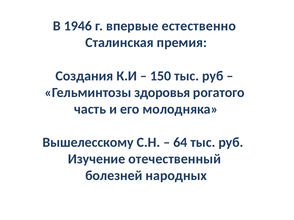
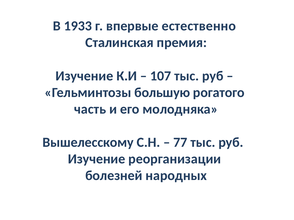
1946: 1946 -> 1933 (78, 26)
Создания: Создания -> Изучение (84, 76)
150: 150 -> 107 (161, 76)
здоровья: здоровья -> большую (162, 93)
64: 64 -> 77 (180, 143)
отечественный: отечественный -> реорганизации (175, 159)
